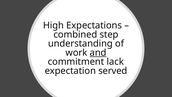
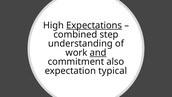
Expectations underline: none -> present (94, 25)
lack: lack -> also (115, 62)
served: served -> typical (113, 71)
